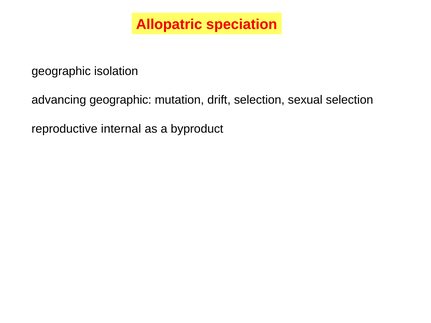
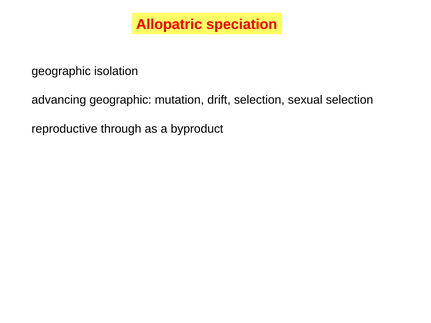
internal: internal -> through (121, 129)
